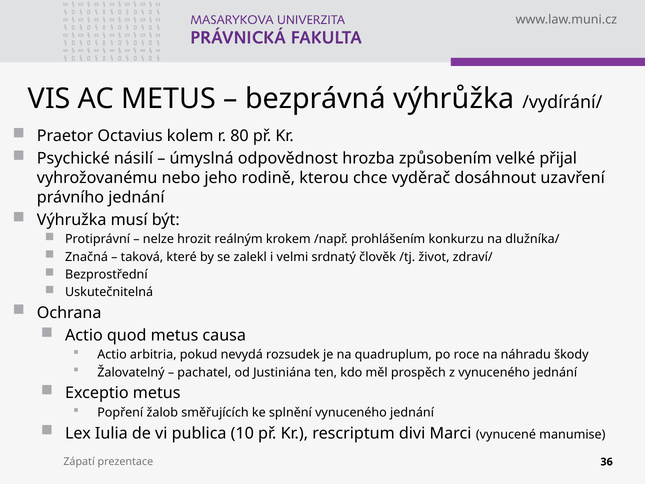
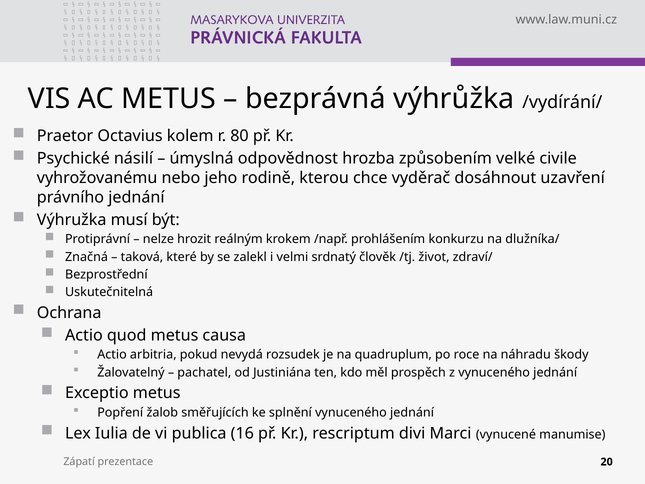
přijal: přijal -> civile (558, 158)
10: 10 -> 16 (242, 433)
36: 36 -> 20 (607, 462)
